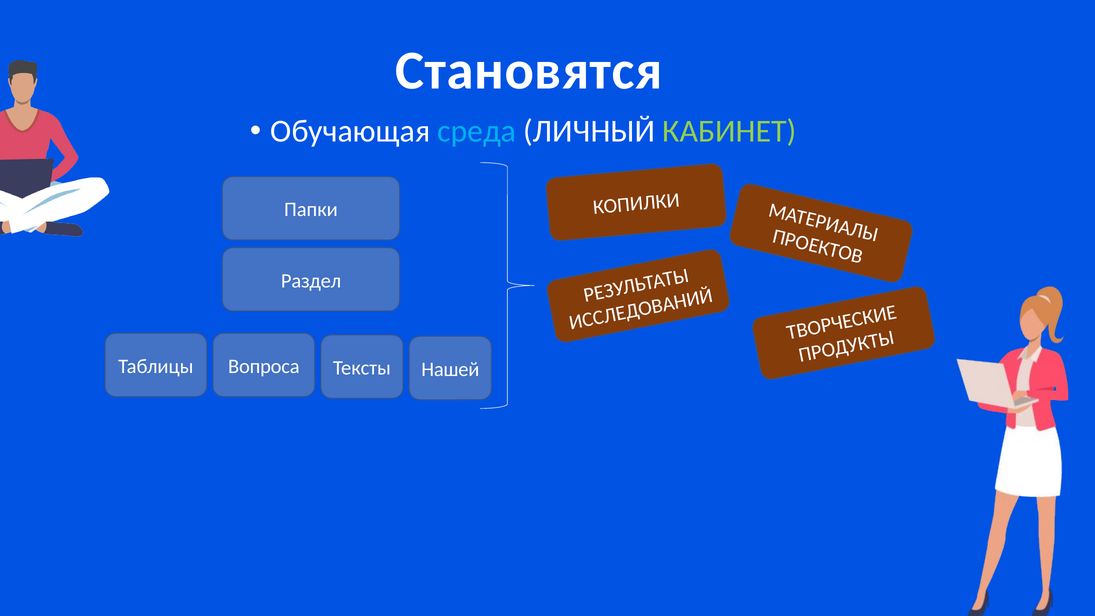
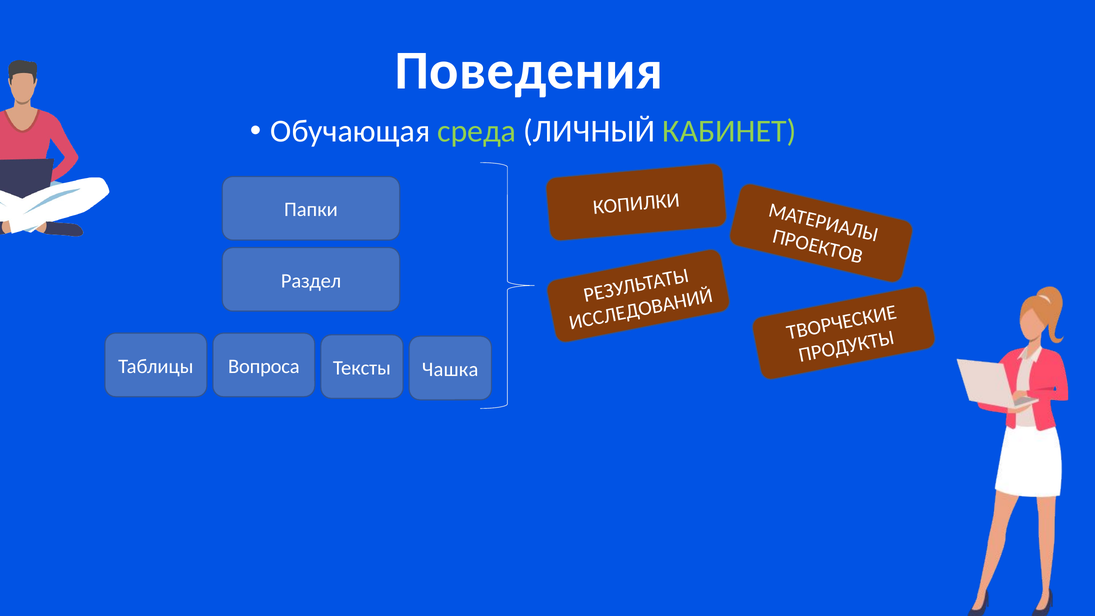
Становятся: Становятся -> Поведения (529, 71)
среда colour: light blue -> light green (477, 131)
Нашей: Нашей -> Чашка (450, 369)
